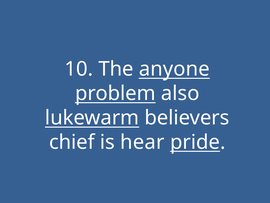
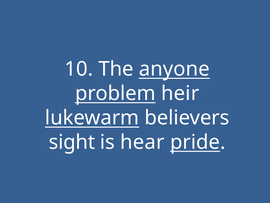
also: also -> heir (180, 93)
chief: chief -> sight (72, 142)
